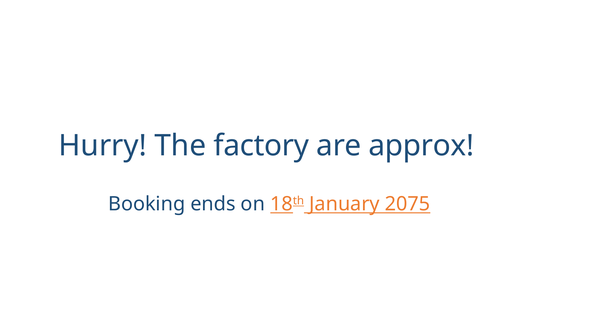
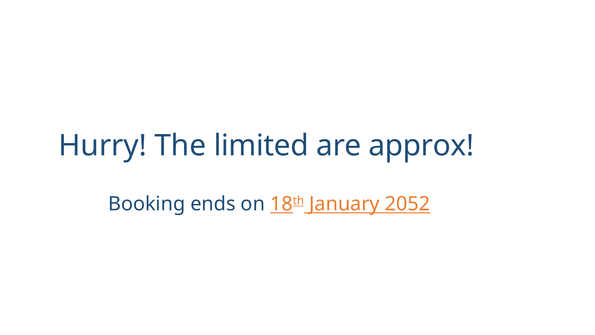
factory: factory -> limited (261, 146)
2075: 2075 -> 2052 (408, 204)
